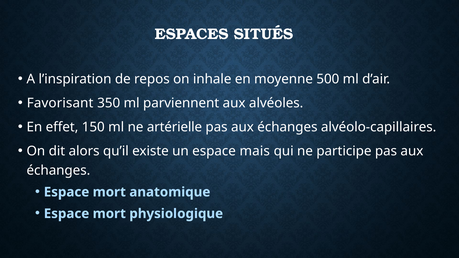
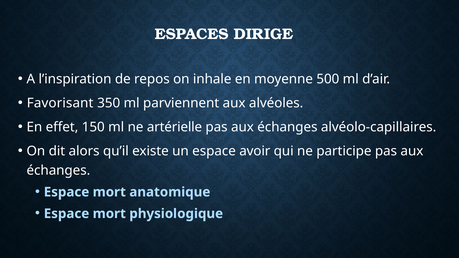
SITUÉS: SITUÉS -> DIRIGE (264, 34)
mais: mais -> avoir (255, 151)
